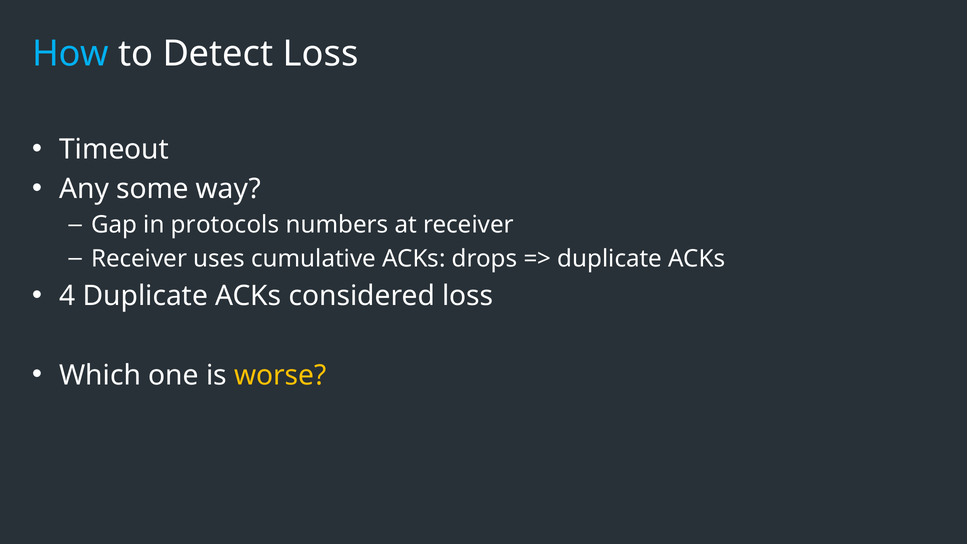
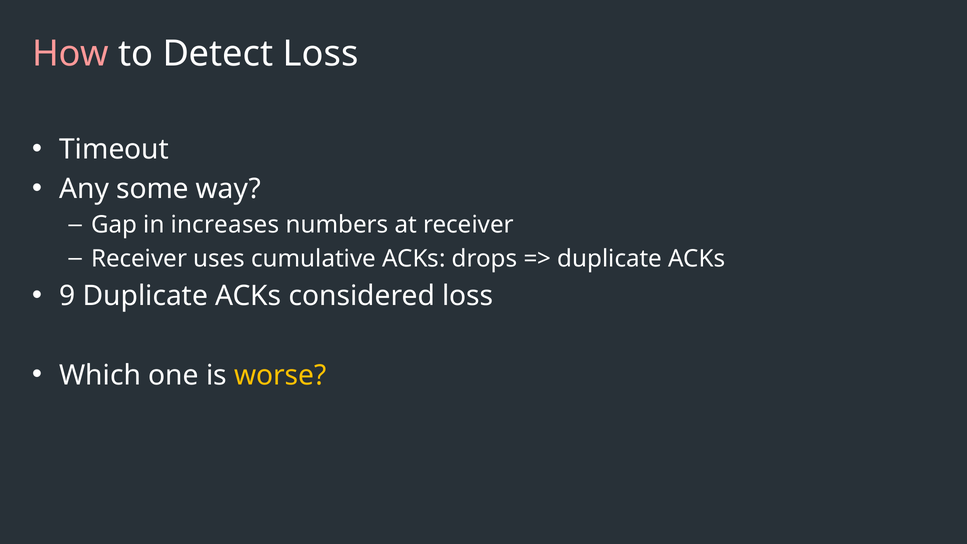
How colour: light blue -> pink (71, 54)
protocols: protocols -> increases (225, 225)
4: 4 -> 9 (67, 296)
